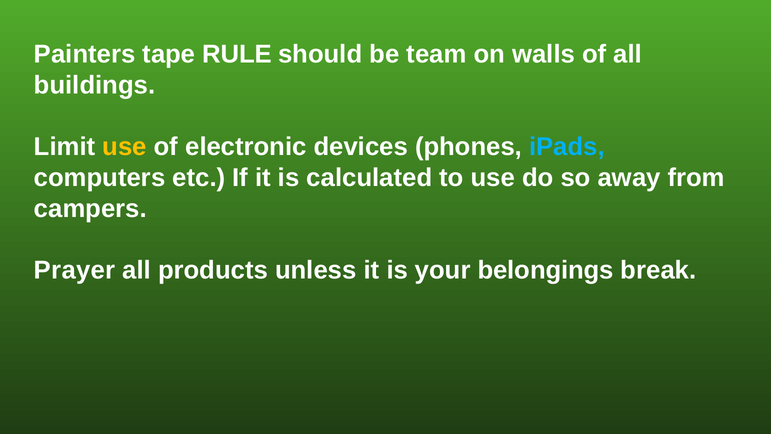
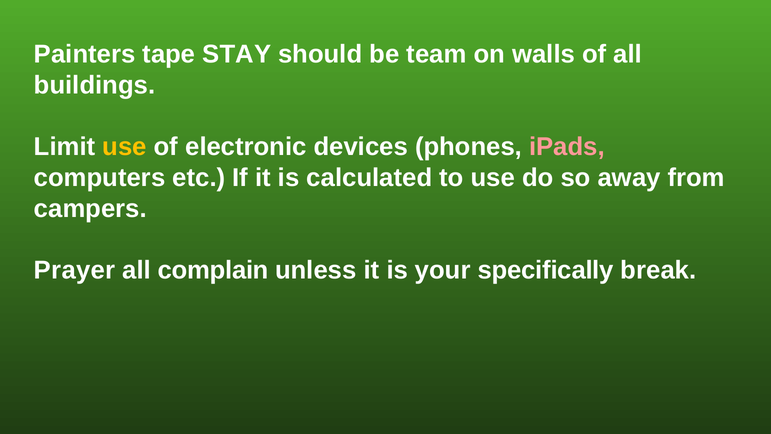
RULE: RULE -> STAY (237, 54)
iPads colour: light blue -> pink (567, 147)
products: products -> complain (213, 270)
belongings: belongings -> specifically (546, 270)
